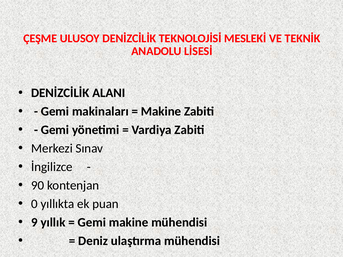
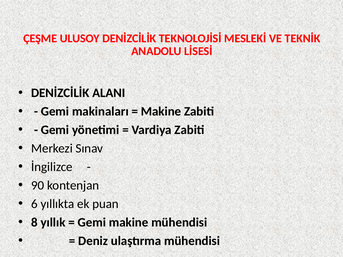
0: 0 -> 6 (34, 204)
9: 9 -> 8 (34, 223)
